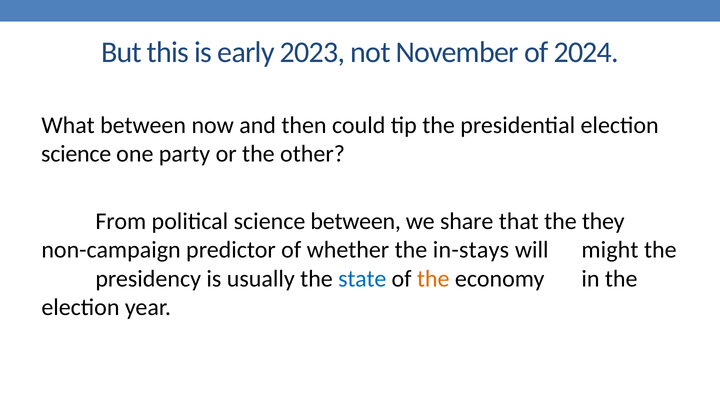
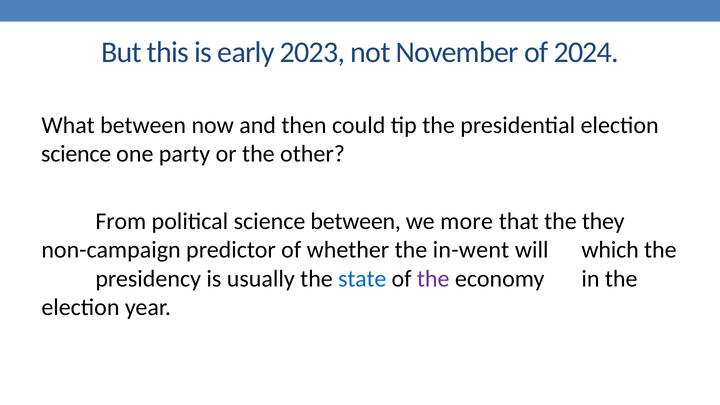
share: share -> more (467, 221)
in-stays: in-stays -> in-went (471, 250)
might: might -> which (610, 250)
the colour: orange -> purple (433, 279)
